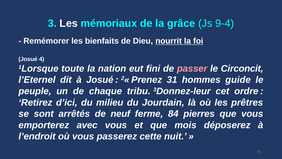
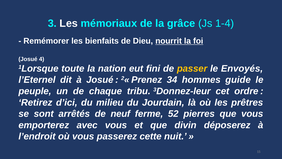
9-4: 9-4 -> 1-4 (225, 23)
passer colour: pink -> yellow (192, 68)
Circoncit: Circoncit -> Envoyés (242, 68)
31: 31 -> 34 (172, 80)
84: 84 -> 52 (173, 114)
mois: mois -> divin (186, 125)
